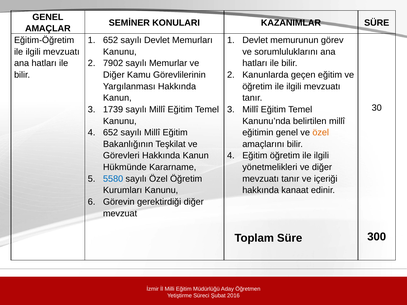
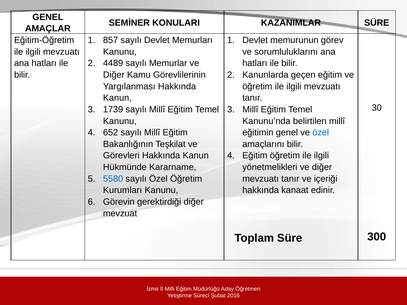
652: 652 -> 857 (111, 40)
7902: 7902 -> 4489 (113, 63)
özel colour: orange -> blue (321, 133)
